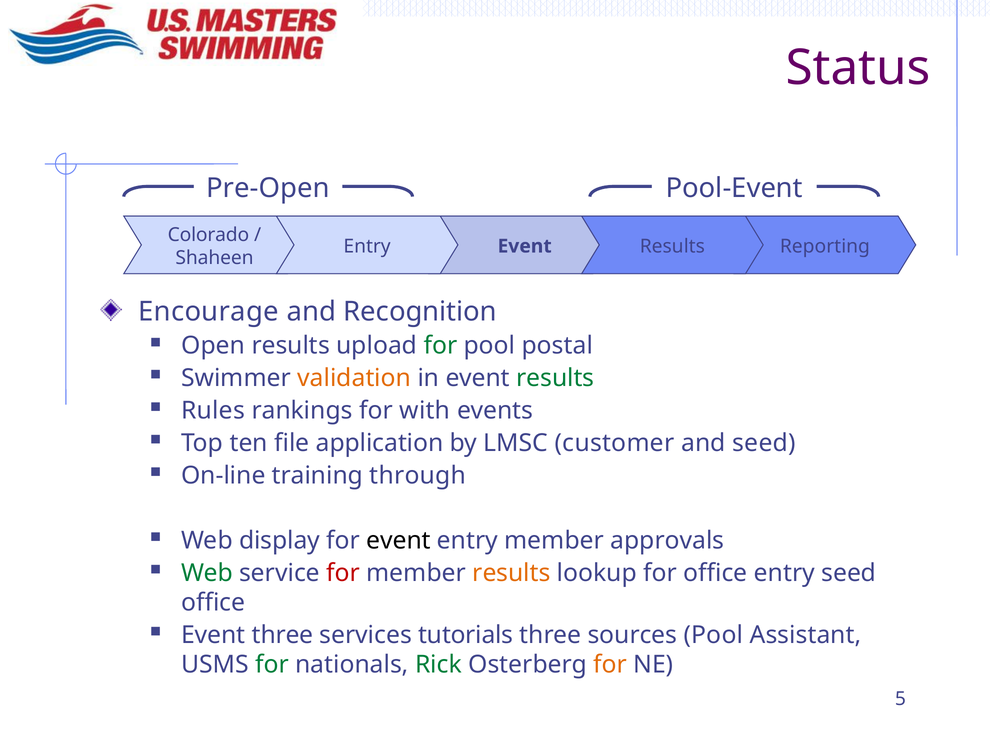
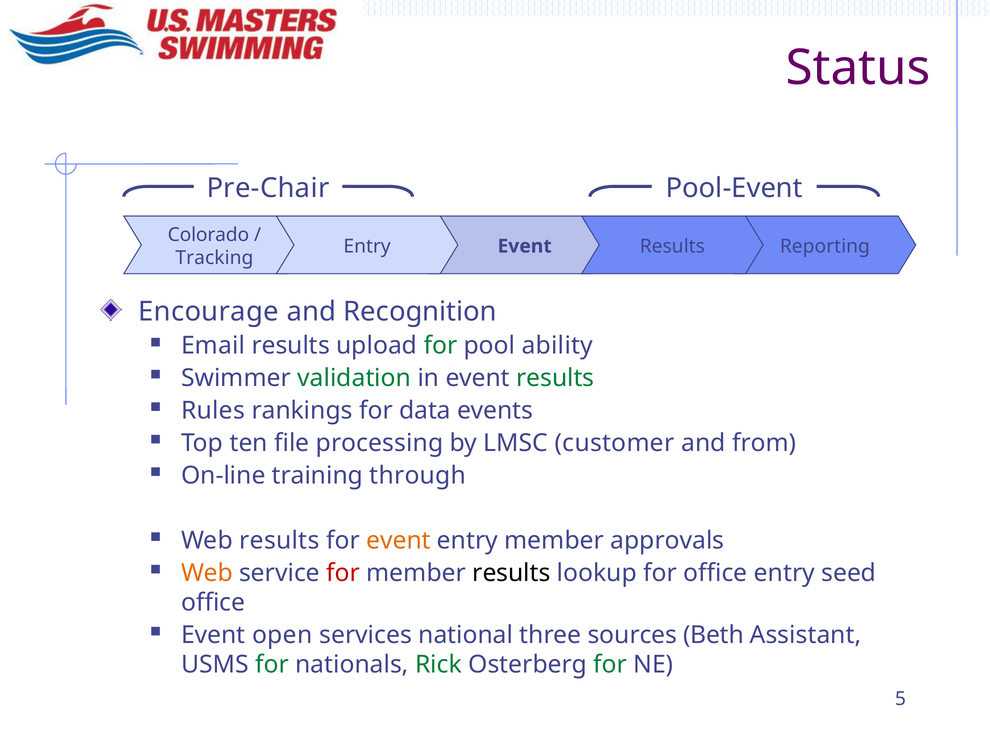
Pre-Open: Pre-Open -> Pre-Chair (268, 188)
Shaheen: Shaheen -> Tracking (214, 258)
Open: Open -> Email (213, 346)
postal: postal -> ability (557, 346)
validation colour: orange -> green (354, 379)
with: with -> data (425, 411)
application: application -> processing (380, 443)
and seed: seed -> from (764, 443)
Web display: display -> results (279, 541)
event colour: black -> orange (399, 541)
Web colour: green -> orange (207, 573)
results colour: orange -> black (511, 573)
Event three: three -> open (282, 635)
tutorials: tutorials -> national (466, 635)
sources Pool: Pool -> Beth (714, 635)
for colour: orange -> green (610, 665)
